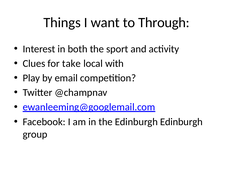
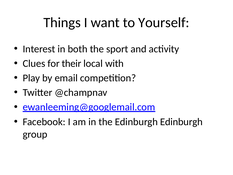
Through: Through -> Yourself (164, 23)
take: take -> their (72, 63)
